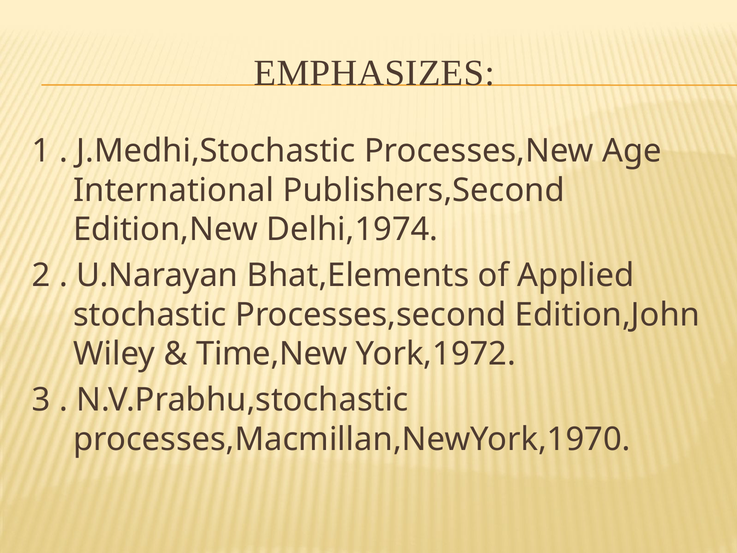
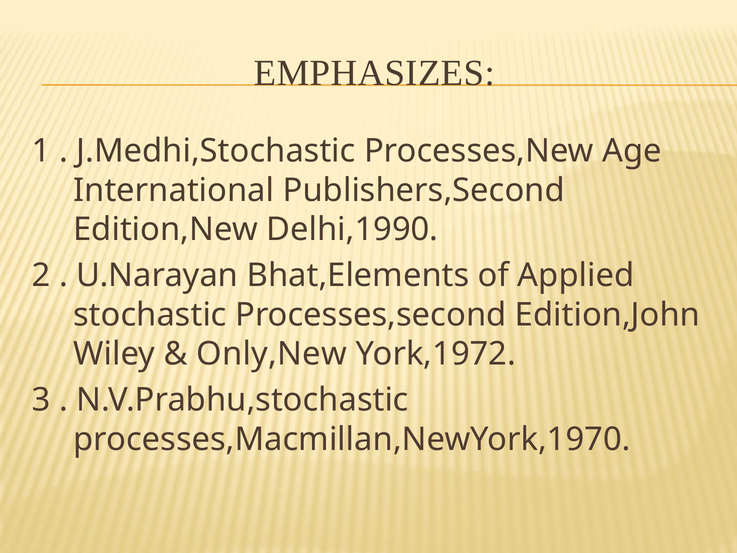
Delhi,1974: Delhi,1974 -> Delhi,1990 (352, 229)
Time,New: Time,New -> Only,New (272, 354)
